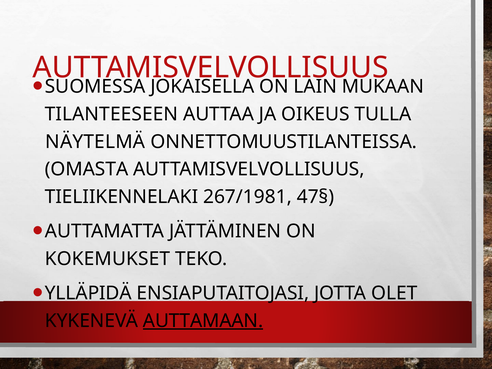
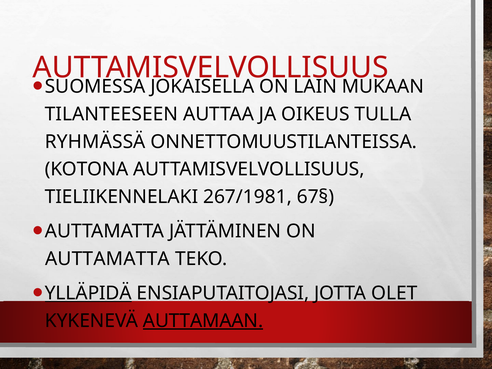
NÄYTELMÄ: NÄYTELMÄ -> RYHMÄSSÄ (95, 142)
OMASTA: OMASTA -> KOTONA (87, 169)
47§: 47§ -> 67§ (316, 197)
KOKEMUKSET: KOKEMUKSET -> AUTTAMATTA (107, 259)
YLLÄPIDÄ underline: none -> present (88, 293)
